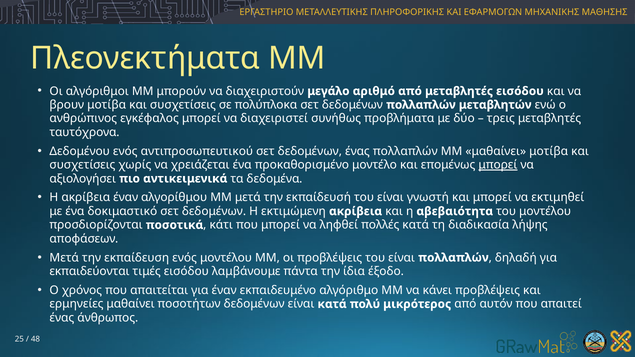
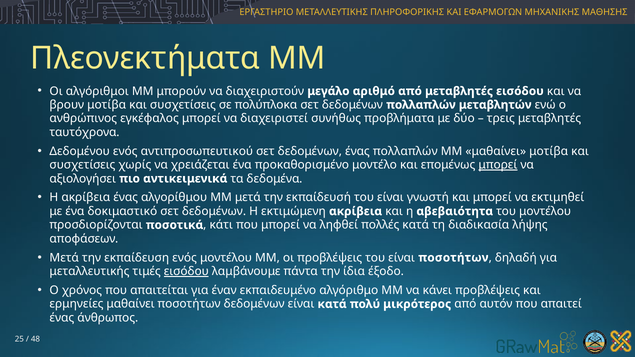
ακρίβεια έναν: έναν -> ένας (126, 198)
είναι πολλαπλών: πολλαπλών -> ποσοτήτων (453, 258)
εκπαιδεύονται: εκπαιδεύονται -> μεταλλευτικής (89, 271)
εισόδου underline: none -> present (186, 271)
